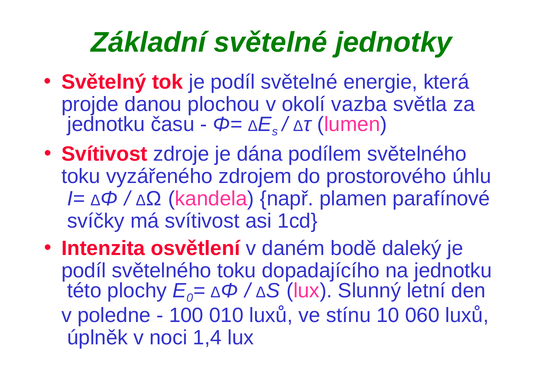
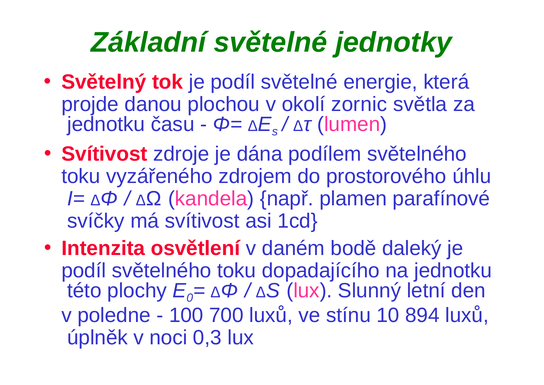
vazba: vazba -> zornic (359, 104)
010: 010 -> 700 (226, 315)
060: 060 -> 894 (422, 315)
1,4: 1,4 -> 0,3 (207, 338)
